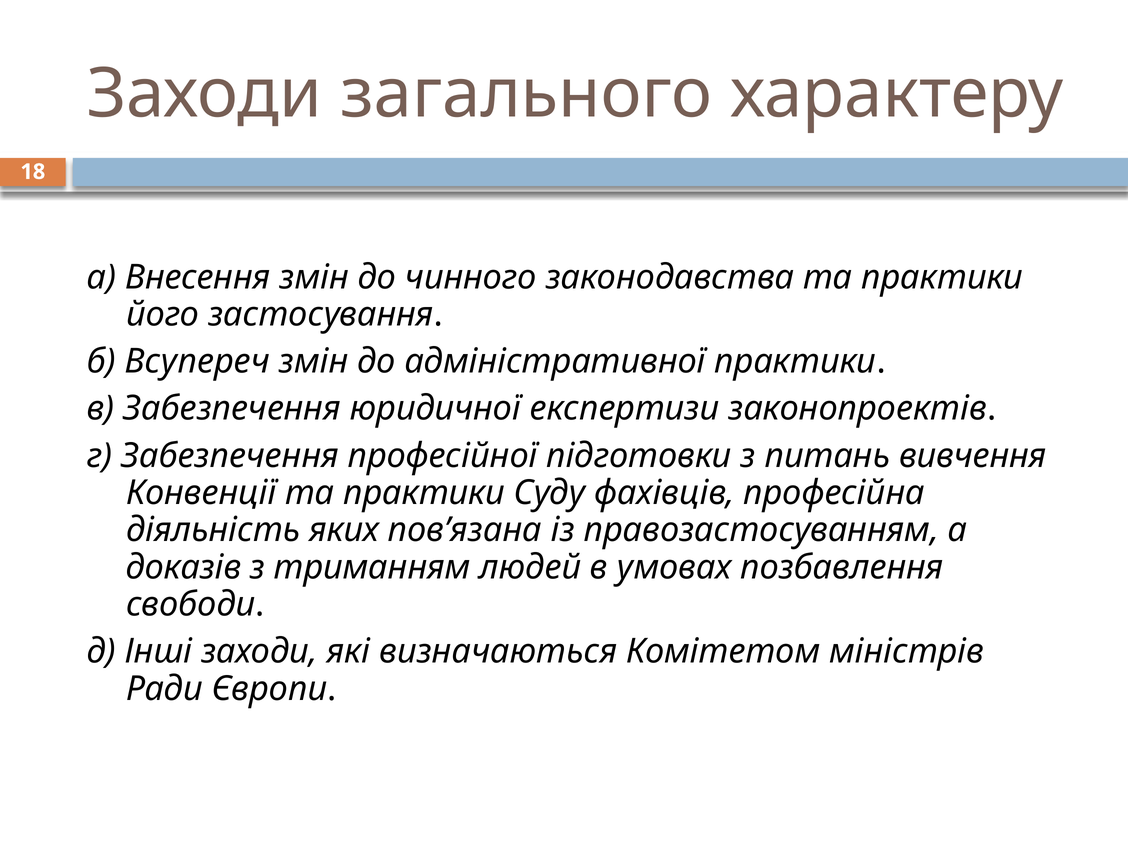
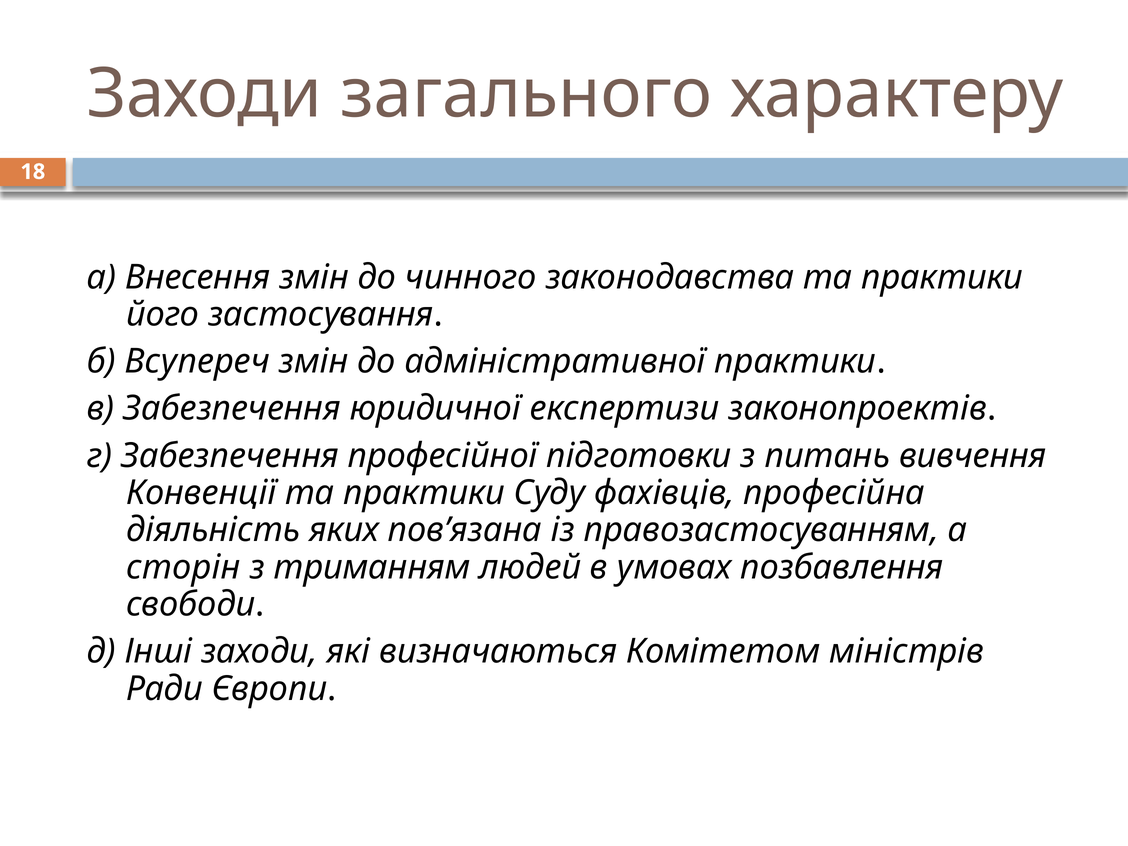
доказів: доказів -> сторін (183, 567)
